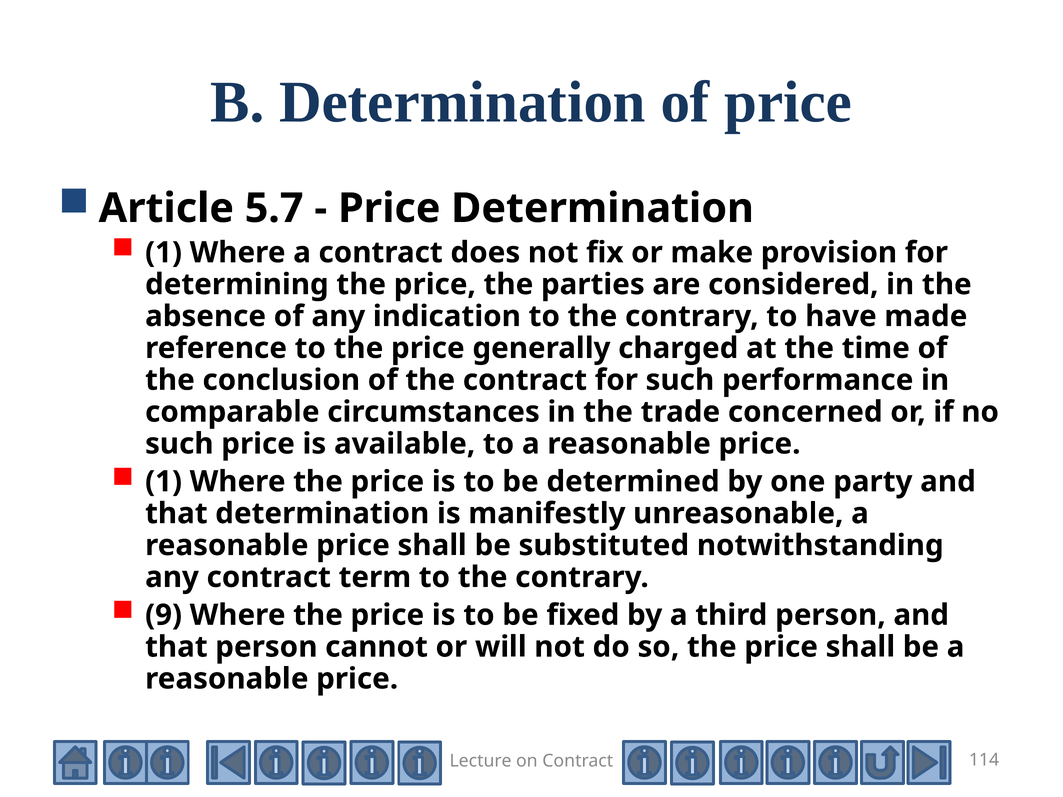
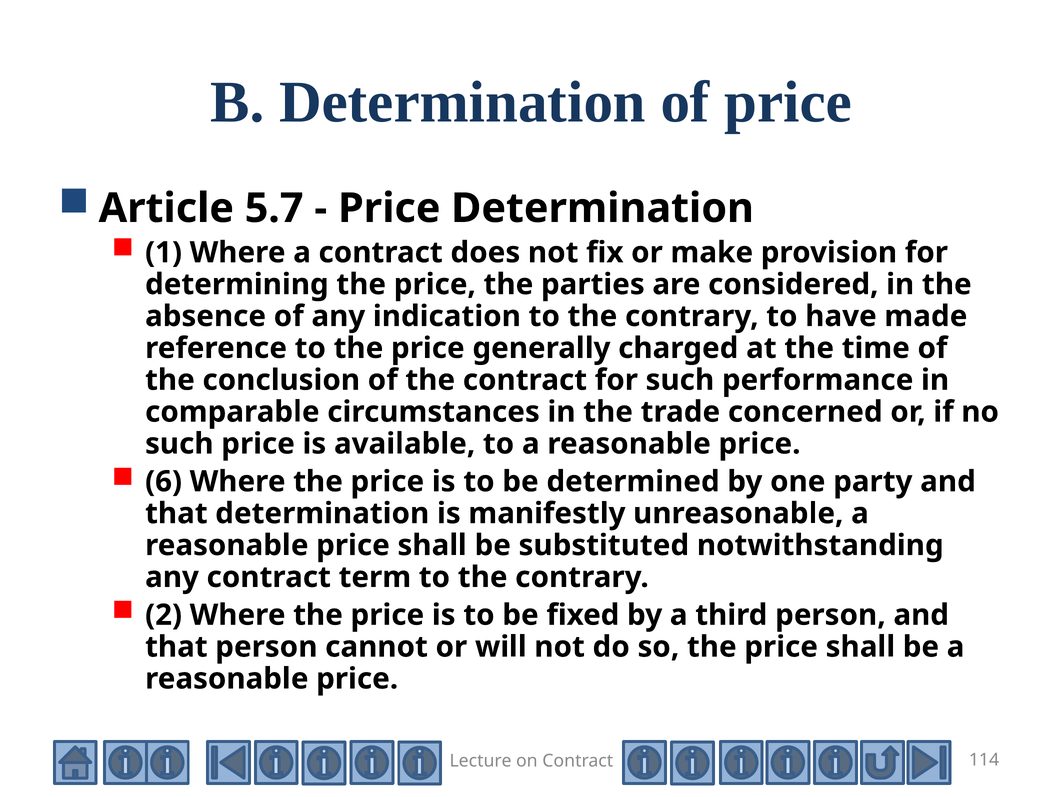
1: 1 -> 6 (164, 482)
9: 9 -> 2 (164, 615)
